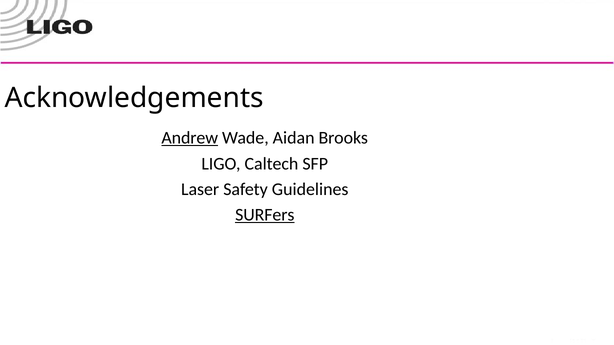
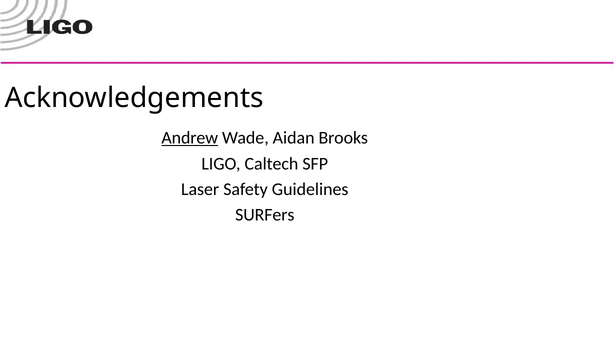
SURFers underline: present -> none (265, 215)
